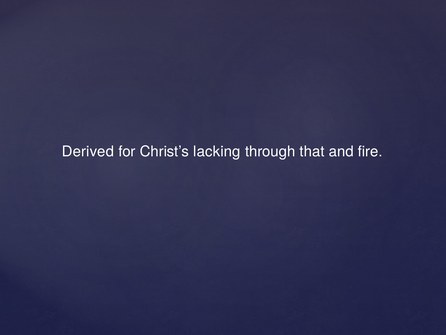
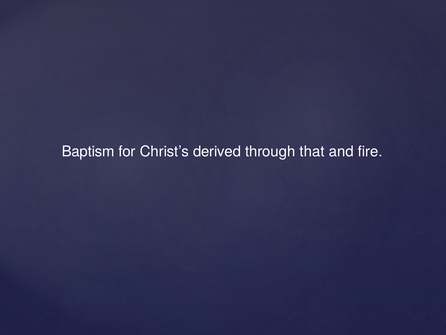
Derived: Derived -> Baptism (88, 152)
lacking: lacking -> derived (217, 152)
